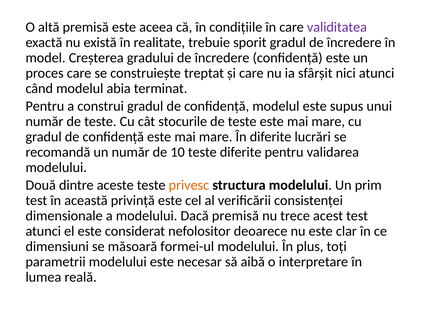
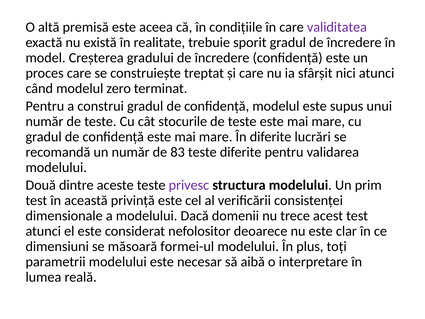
abia: abia -> zero (119, 88)
10: 10 -> 83 (178, 152)
privesc colour: orange -> purple (189, 185)
Dacă premisă: premisă -> domenii (235, 216)
